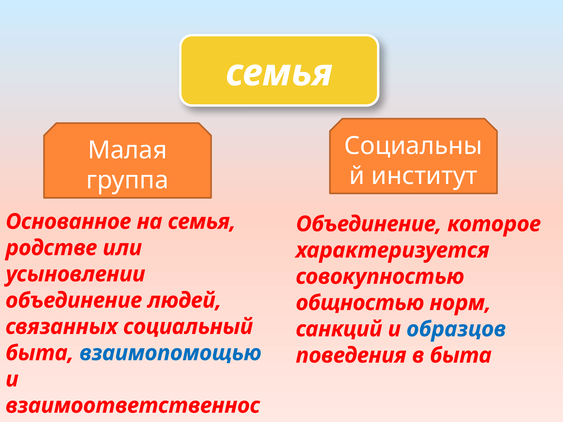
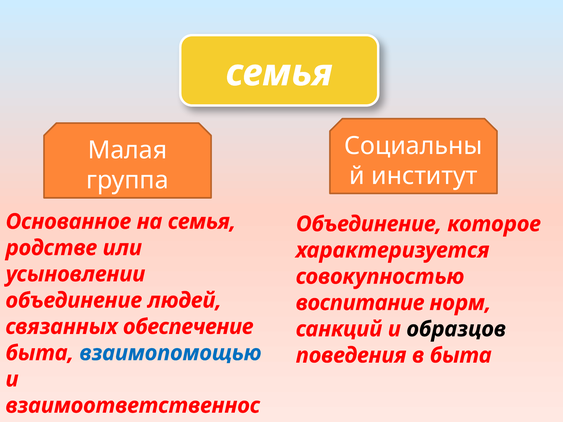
общностью: общностью -> воспитание (360, 303)
социальный: социальный -> обеспечение (188, 327)
образцов colour: blue -> black (456, 329)
